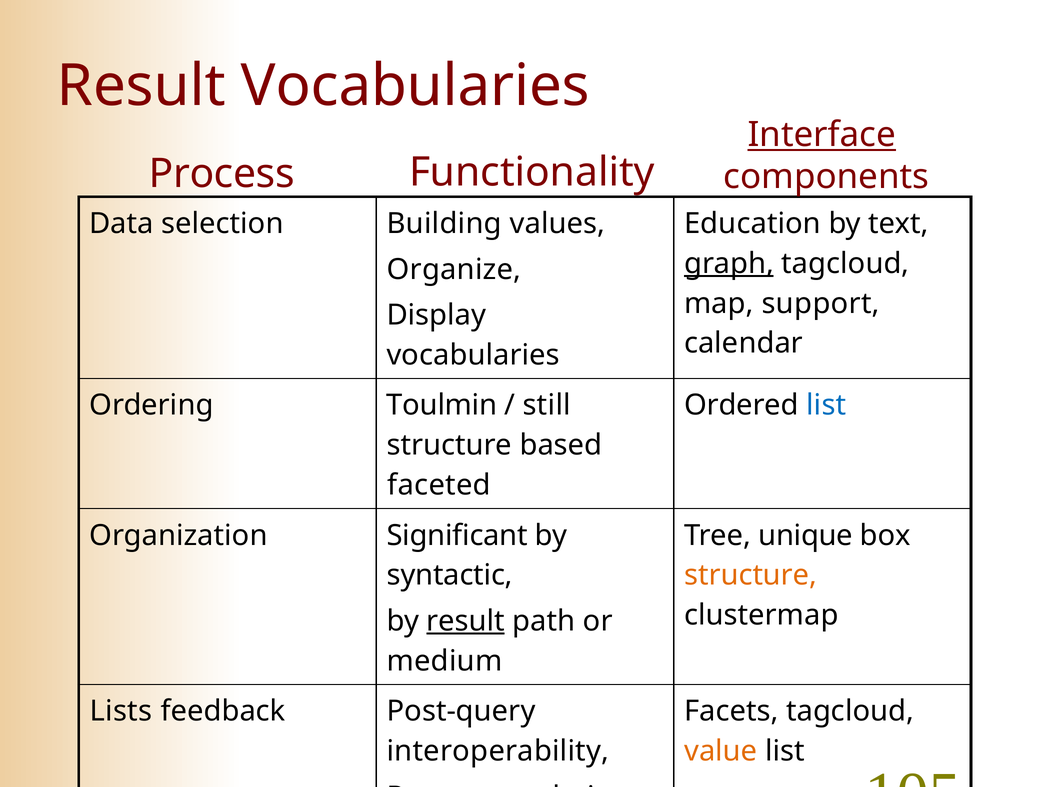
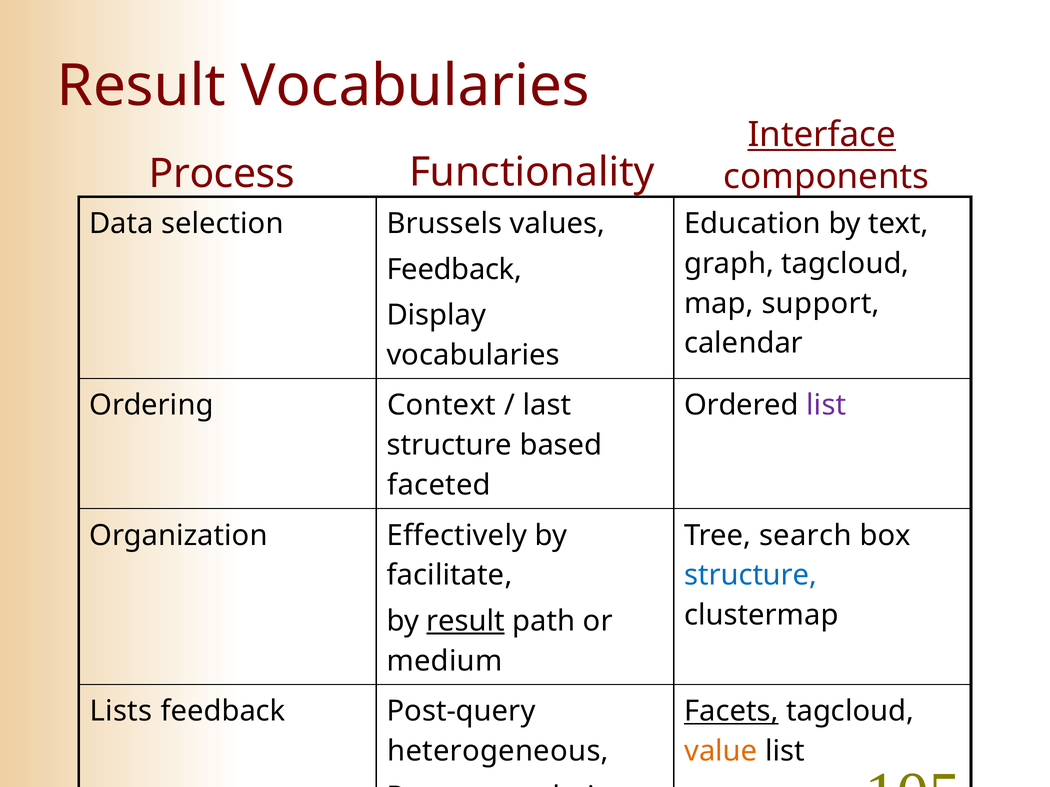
Building: Building -> Brussels (444, 224)
graph underline: present -> none (729, 264)
Organize: Organize -> Feedback (454, 270)
Toulmin: Toulmin -> Context (441, 406)
still: still -> last (547, 406)
list colour: blue -> purple (826, 406)
Significant: Significant -> Effectively (457, 536)
unique: unique -> search (805, 536)
syntactic: syntactic -> facilitate (450, 576)
structure colour: orange -> blue (751, 576)
Facets underline: none -> present (731, 712)
interoperability: interoperability -> heterogeneous (498, 752)
